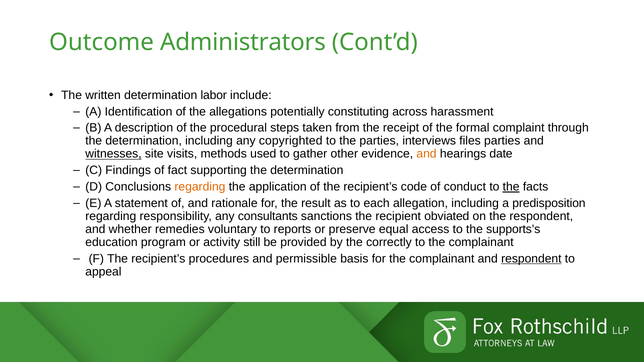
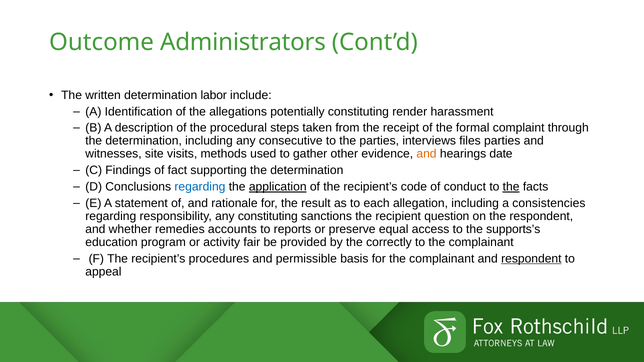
across: across -> render (410, 112)
copyrighted: copyrighted -> consecutive (291, 141)
witnesses underline: present -> none (113, 154)
regarding colour: orange -> blue (200, 187)
application underline: none -> present (278, 187)
predisposition: predisposition -> consistencies (549, 203)
any consultants: consultants -> constituting (268, 216)
obviated: obviated -> question (447, 216)
voluntary: voluntary -> accounts (232, 229)
still: still -> fair (252, 242)
